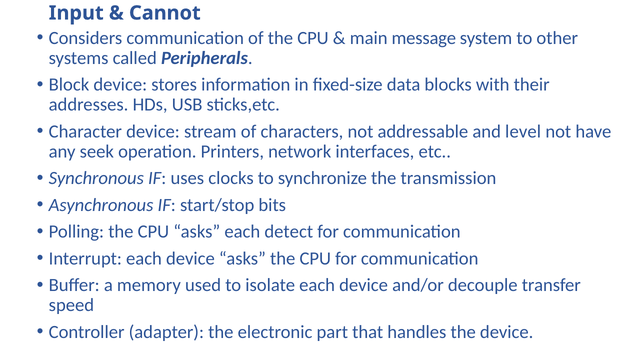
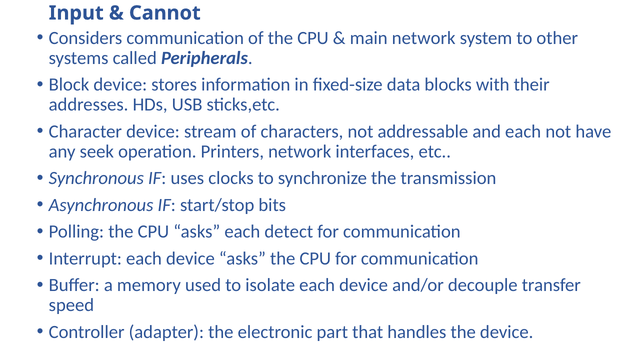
main message: message -> network (424, 38)
and level: level -> each (523, 132)
